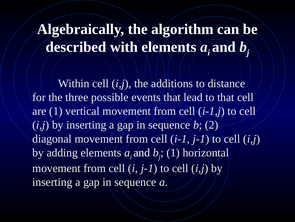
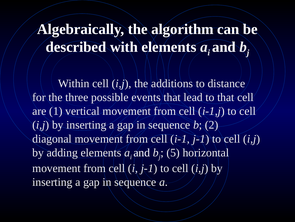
1: 1 -> 5 (173, 152)
